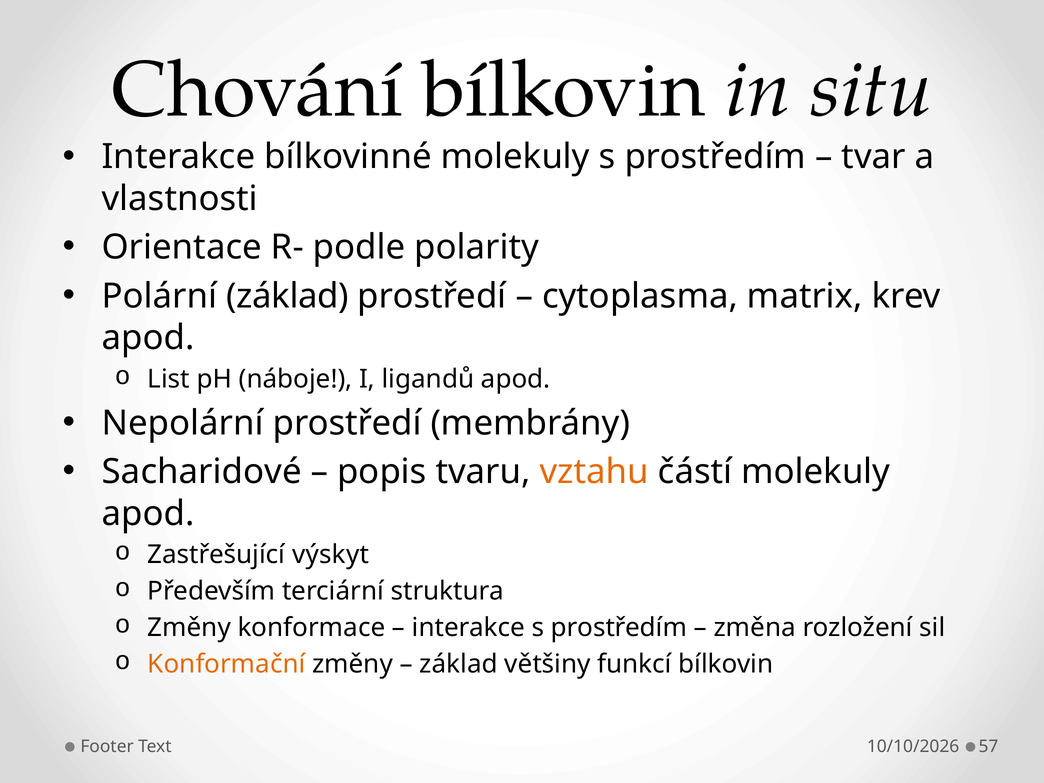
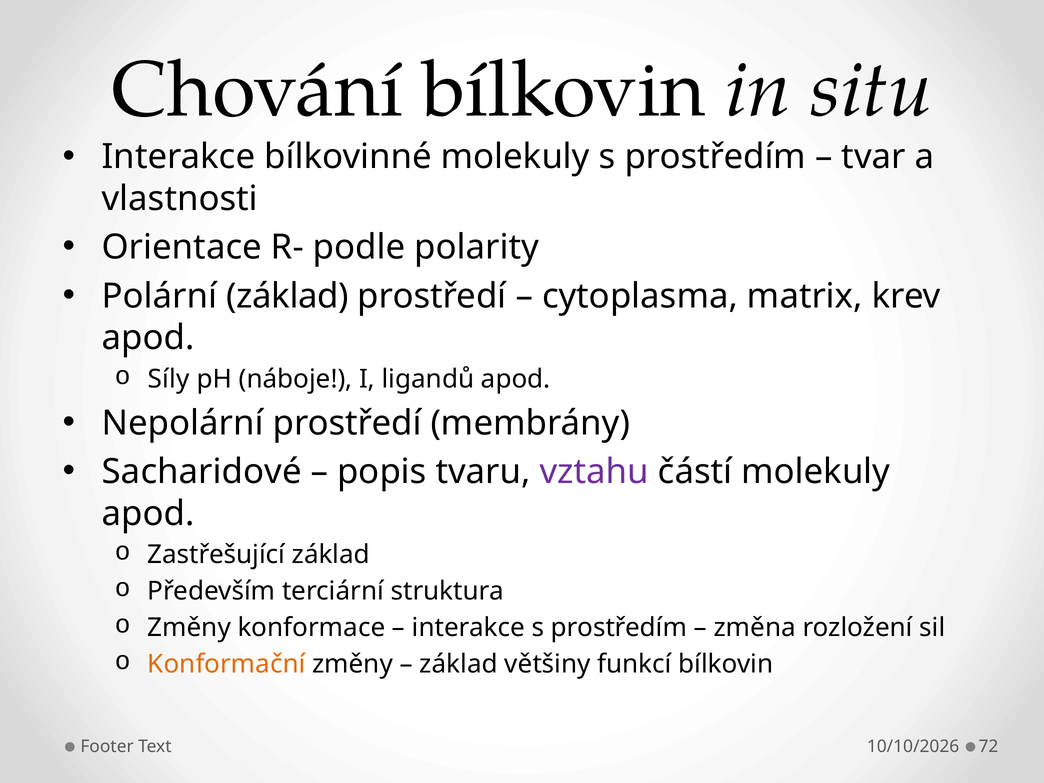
List: List -> Síly (168, 379)
vztahu colour: orange -> purple (594, 472)
Zastřešující výskyt: výskyt -> základ (331, 555)
57: 57 -> 72 (988, 746)
